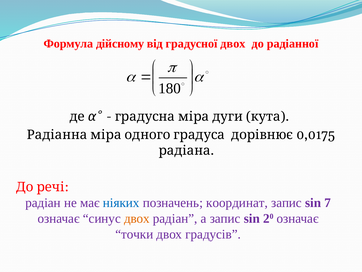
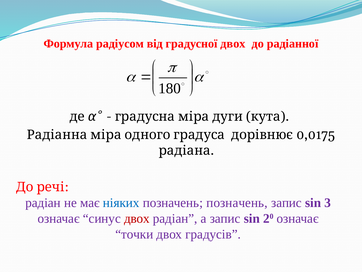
дійсному: дійсному -> радіусом (120, 44)
позначень координат: координат -> позначень (237, 202)
7: 7 -> 3 (328, 202)
двох colour: orange -> red (137, 218)
